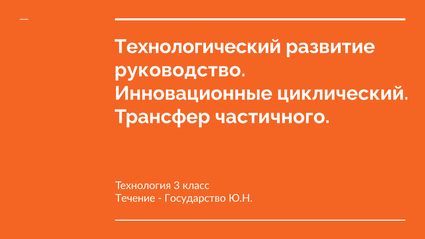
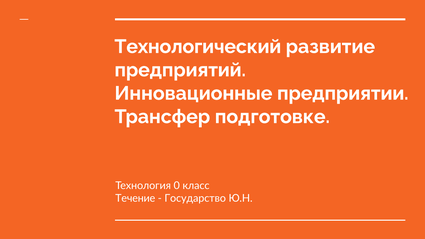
руководство: руководство -> предприятий (180, 70)
циклический: циклический -> предприятии (343, 93)
частичного: частичного -> подготовке (272, 117)
3: 3 -> 0 (177, 186)
